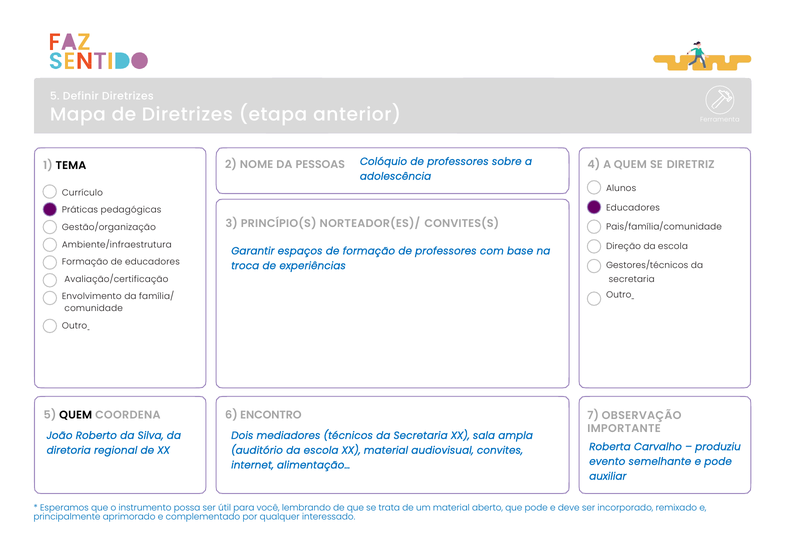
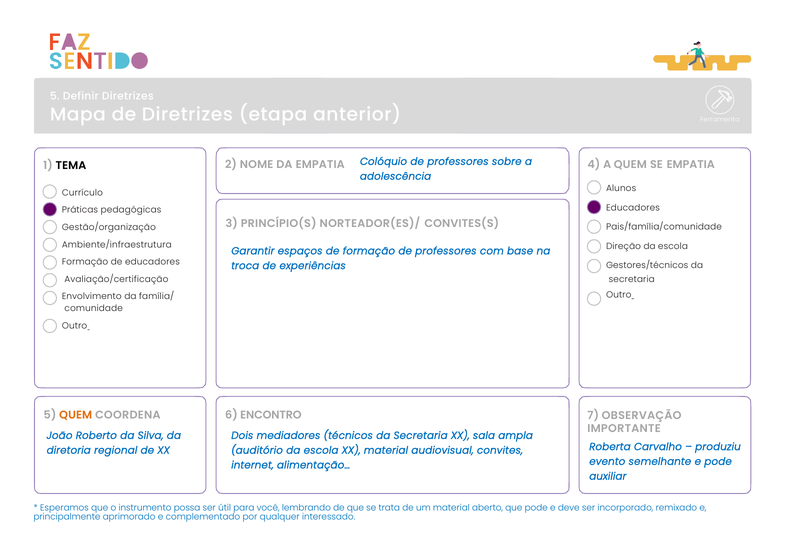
DA PESSOAS: PESSOAS -> EMPATIA (320, 165)
SE DIRETRIZ: DIRETRIZ -> EMPATIA (691, 165)
QUEM colour: black -> orange (76, 415)
